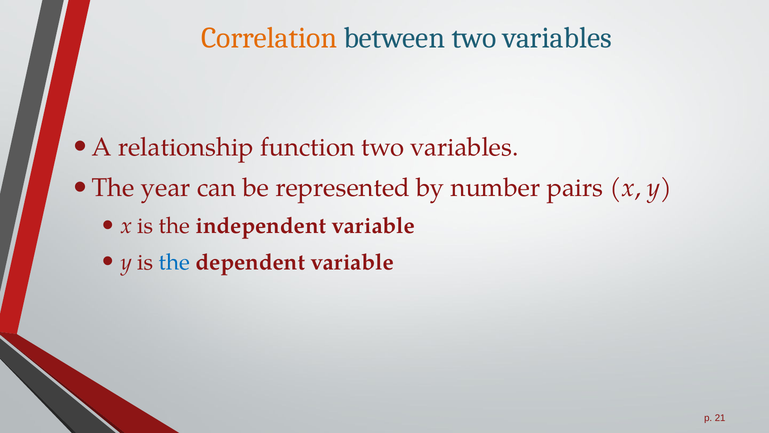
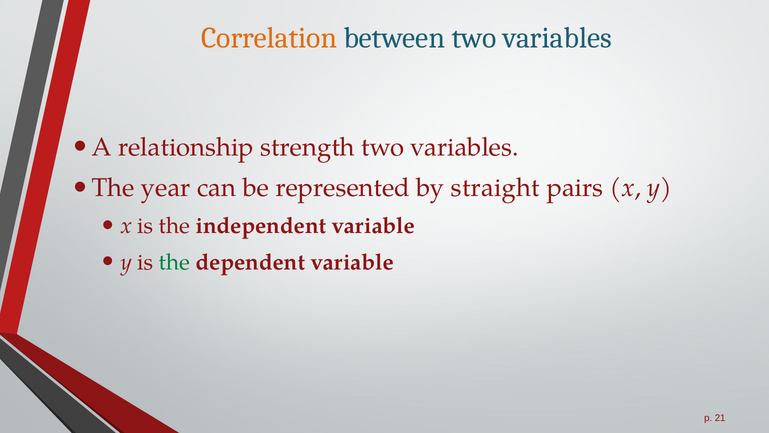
function: function -> strength (308, 147)
number: number -> straight (495, 188)
the colour: blue -> green (174, 262)
